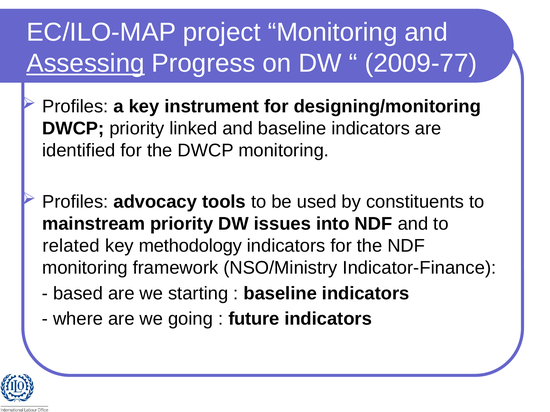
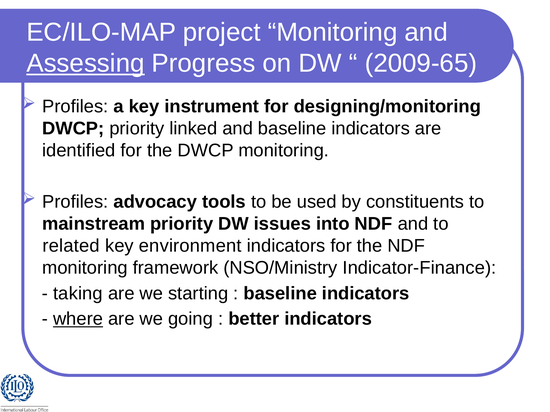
2009-77: 2009-77 -> 2009-65 (421, 63)
methodology: methodology -> environment (190, 246)
based: based -> taking (78, 294)
where underline: none -> present (78, 319)
future: future -> better (254, 319)
